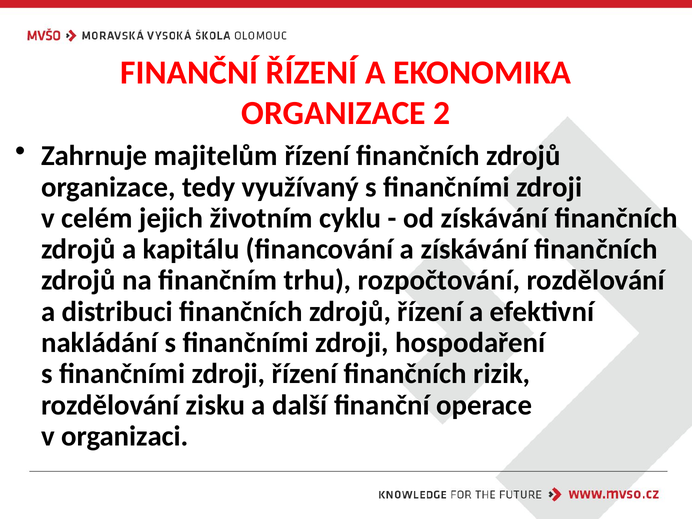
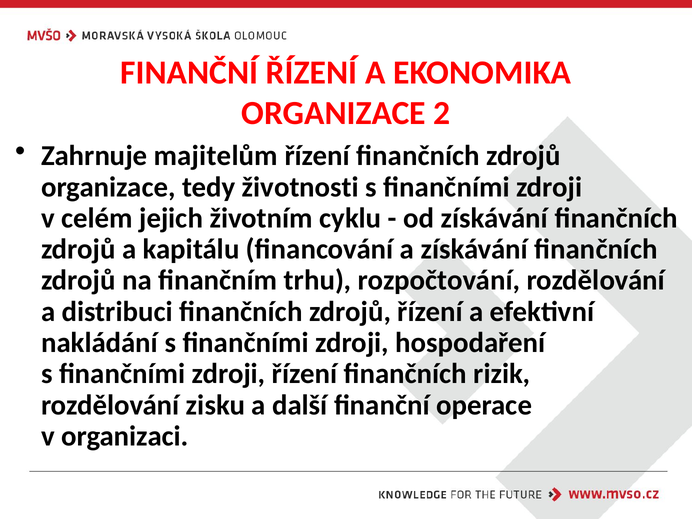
využívaný: využívaný -> životnosti (300, 187)
